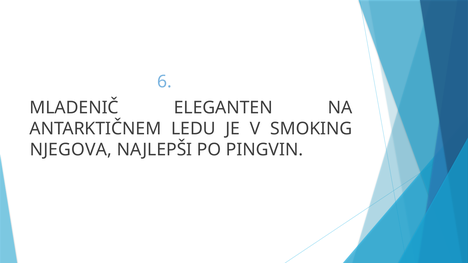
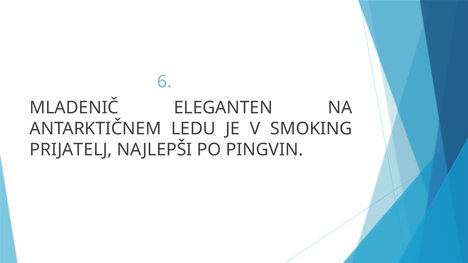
NJEGOVA: NJEGOVA -> PRIJATELJ (71, 150)
